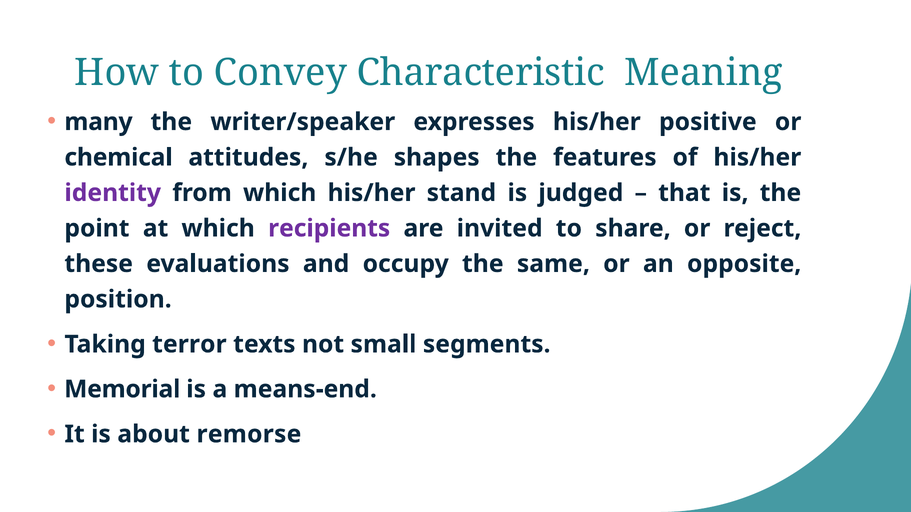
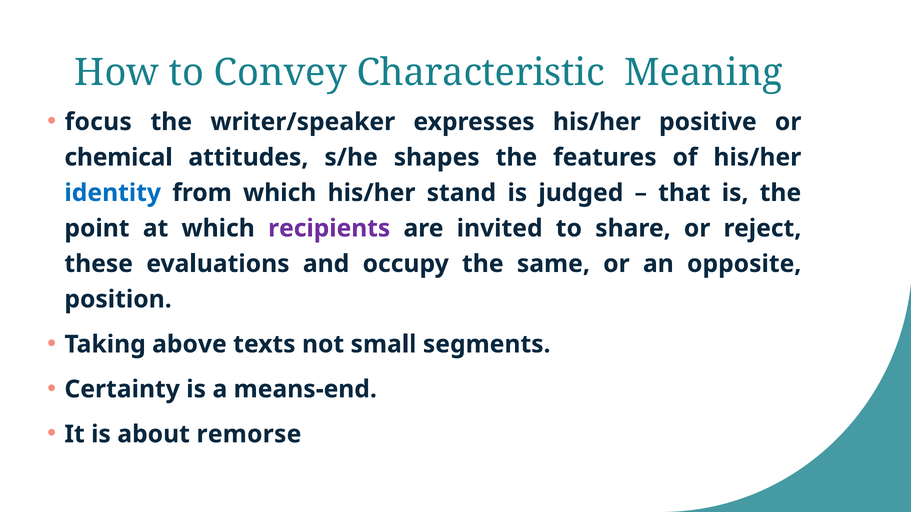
many: many -> focus (98, 122)
identity colour: purple -> blue (113, 193)
terror: terror -> above (189, 345)
Memorial: Memorial -> Certainty (122, 390)
